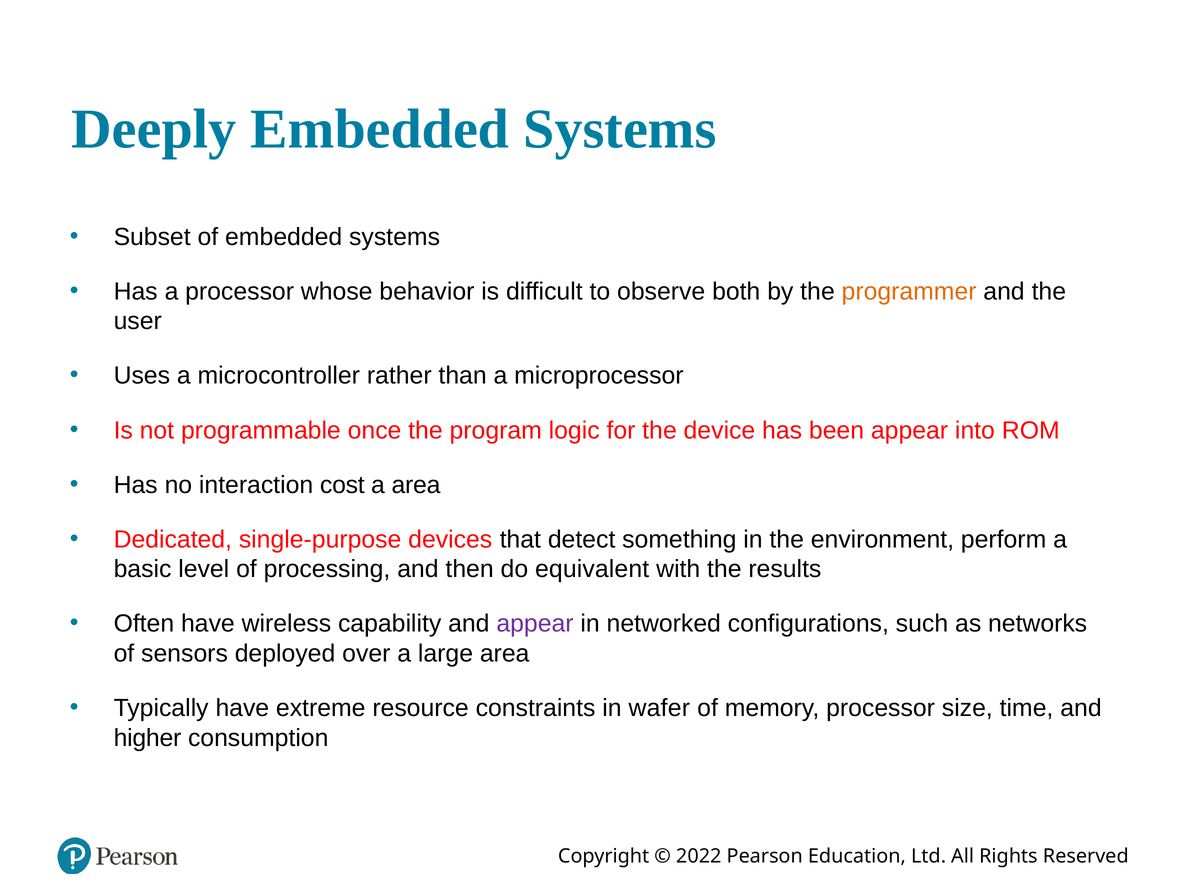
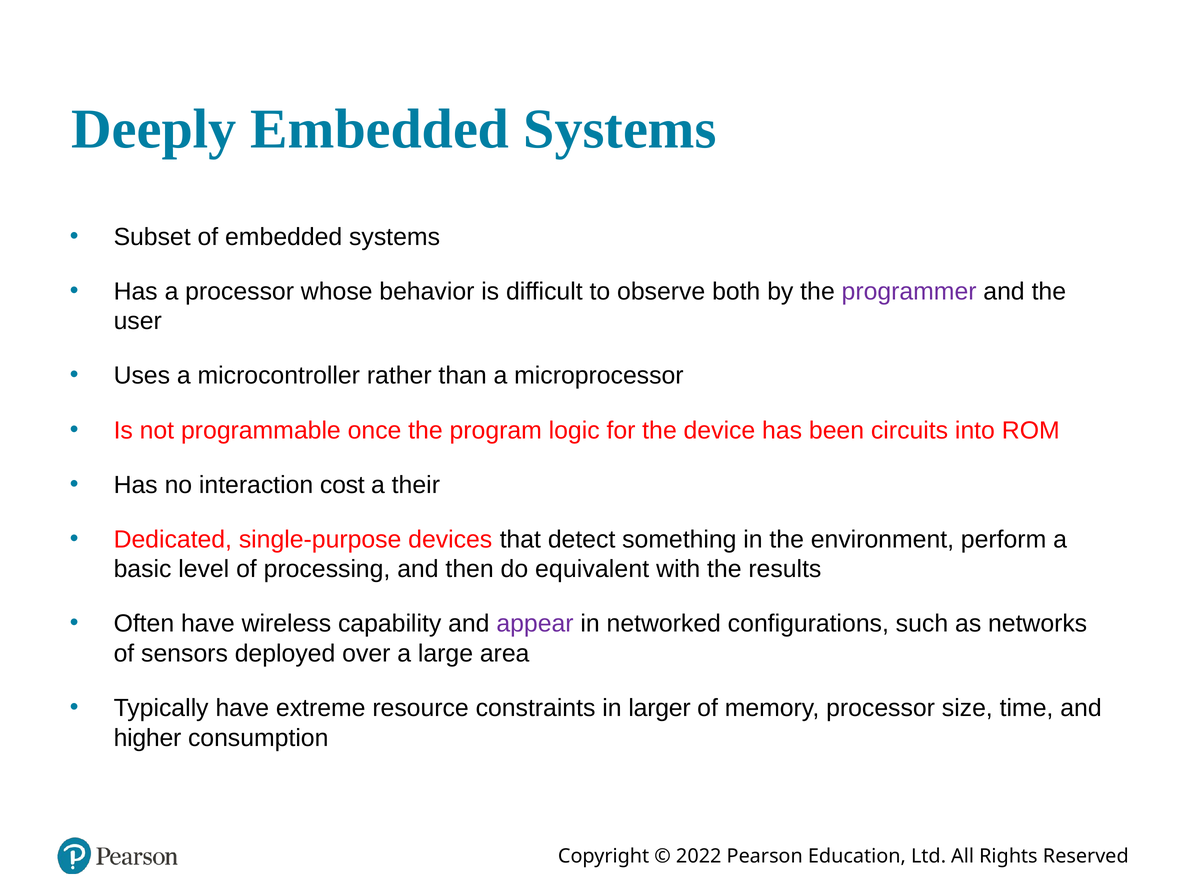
programmer colour: orange -> purple (909, 292)
been appear: appear -> circuits (910, 430)
a area: area -> their (416, 485)
wafer: wafer -> larger (660, 708)
